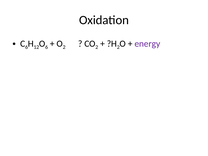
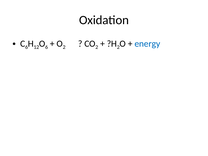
energy colour: purple -> blue (147, 44)
